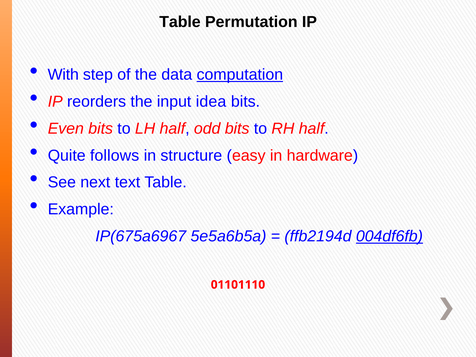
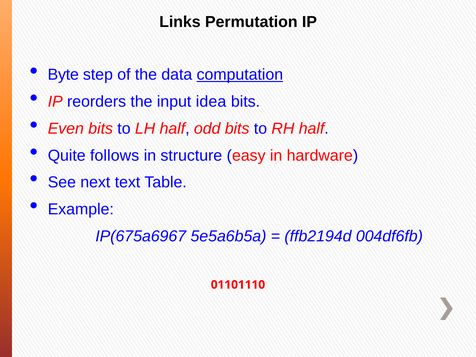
Table: Table -> Links (180, 22)
With: With -> Byte (63, 75)
004df6fb underline: present -> none (389, 236)
